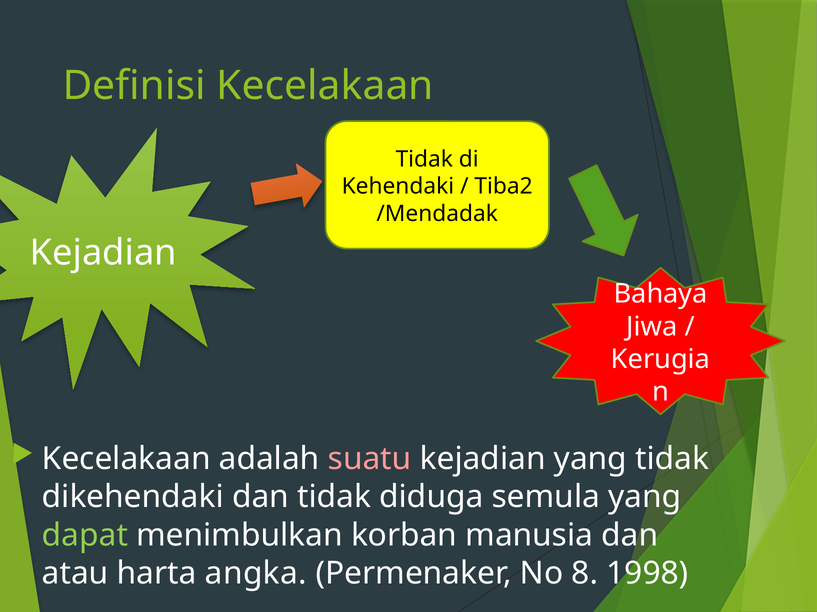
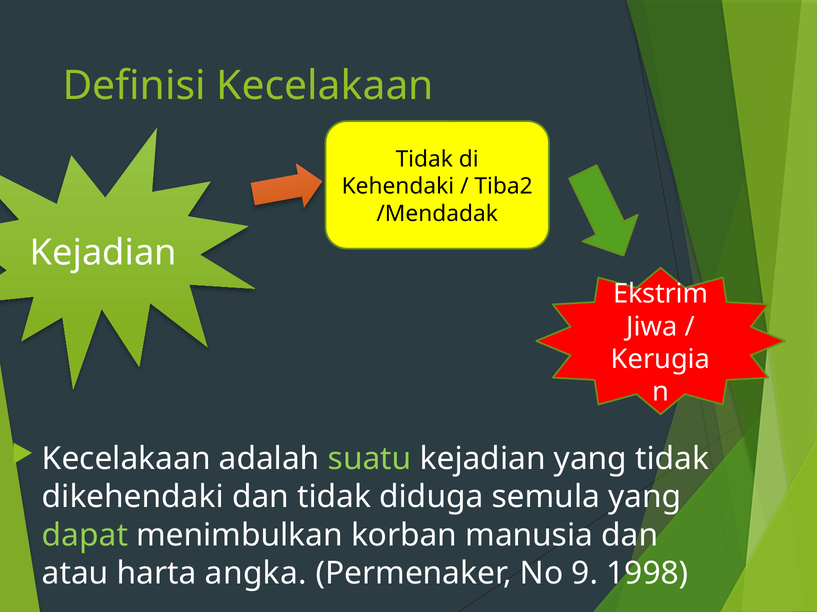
Bahaya: Bahaya -> Ekstrim (661, 294)
suatu colour: pink -> light green (370, 459)
8: 8 -> 9 (585, 574)
